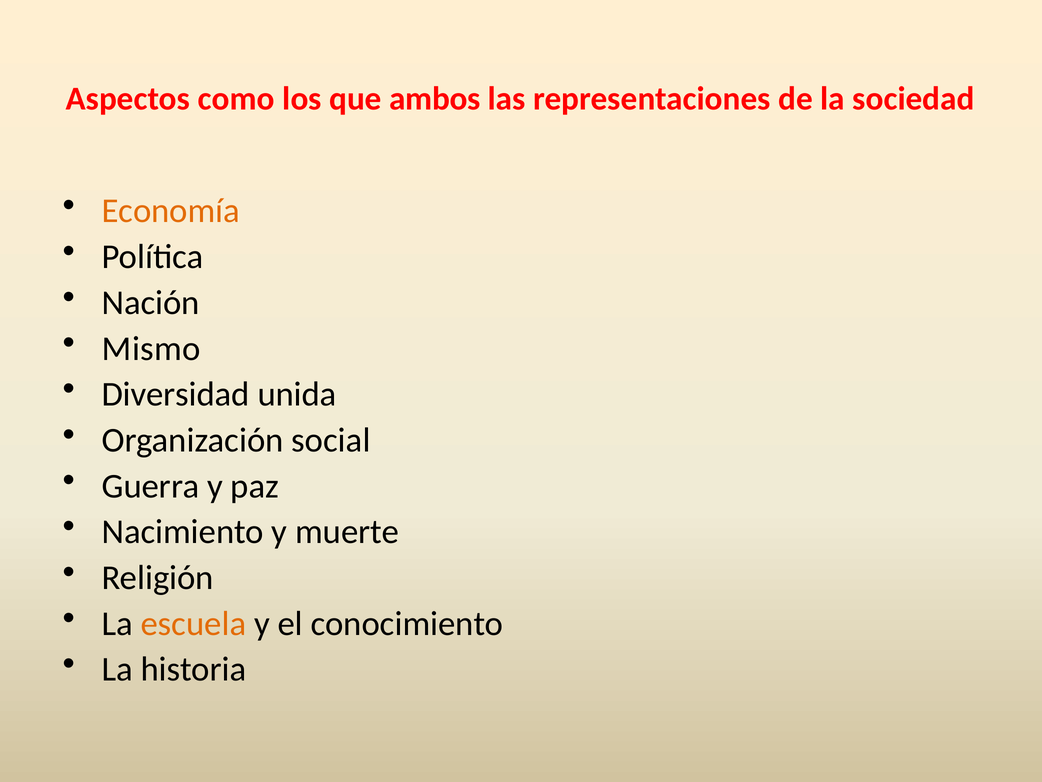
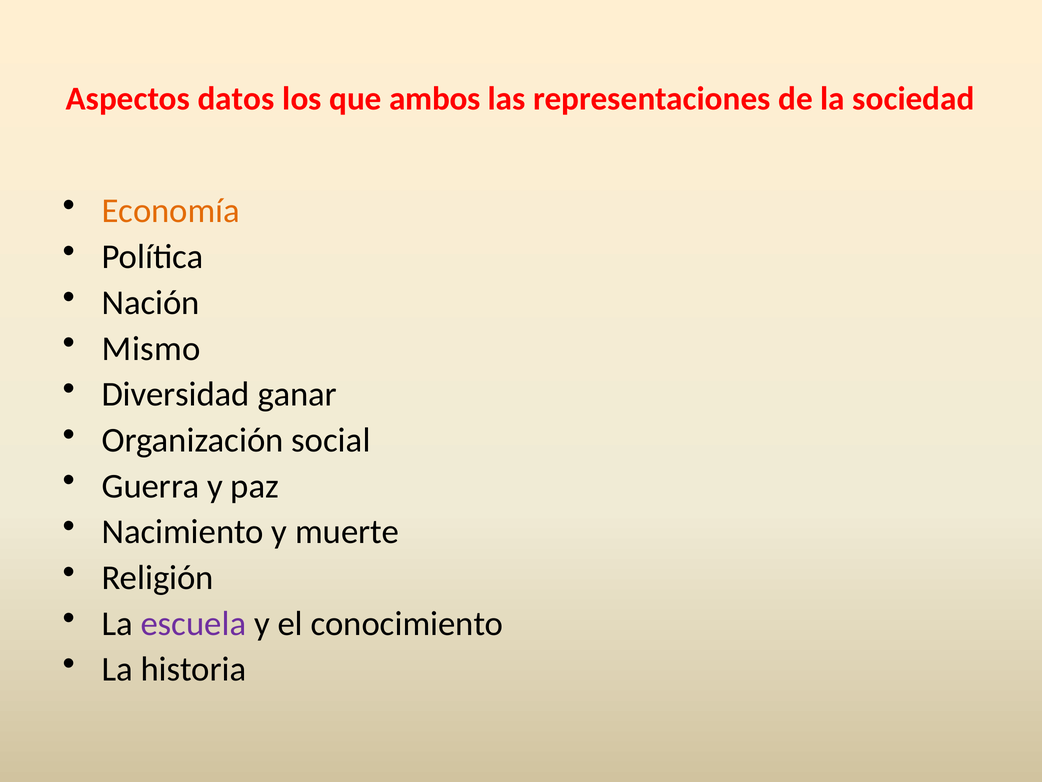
como: como -> datos (236, 99)
unida: unida -> ganar (297, 394)
escuela colour: orange -> purple (193, 623)
